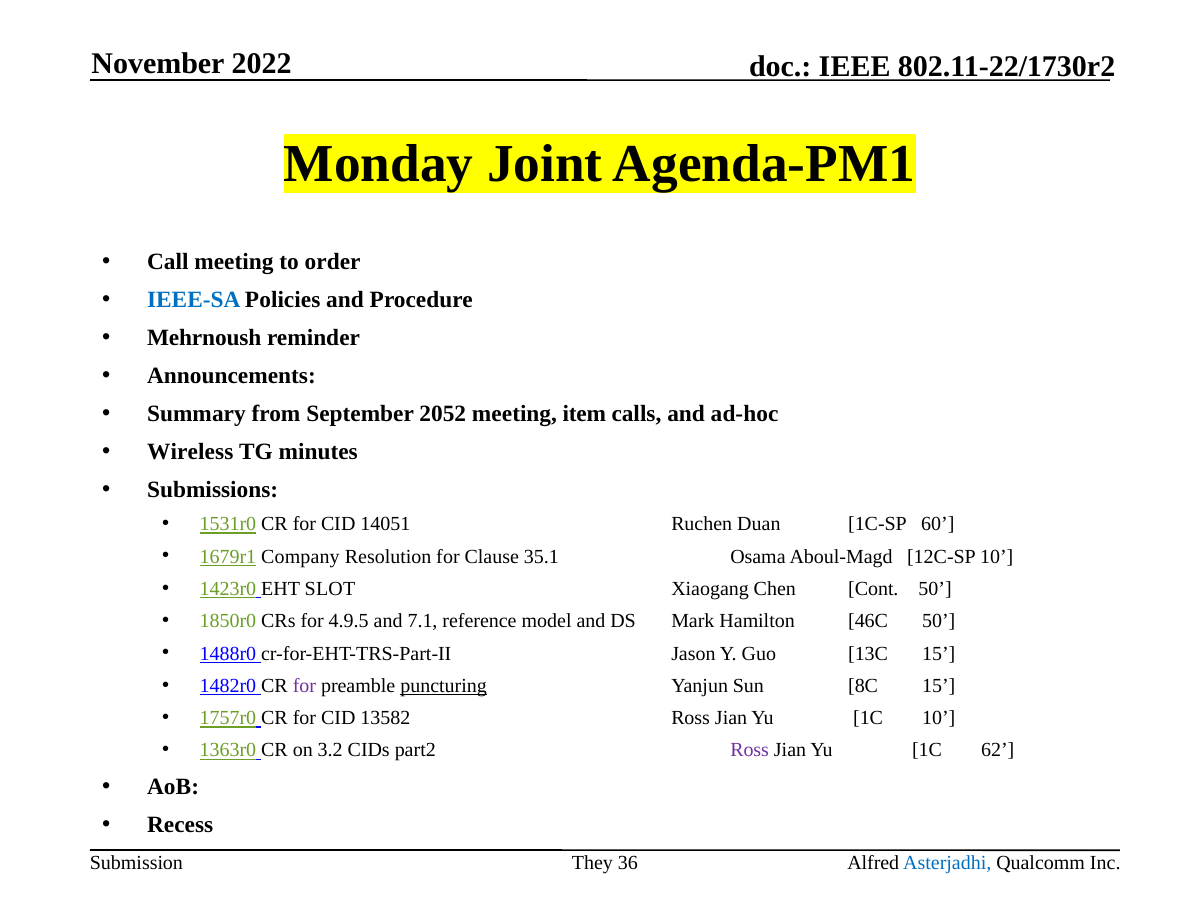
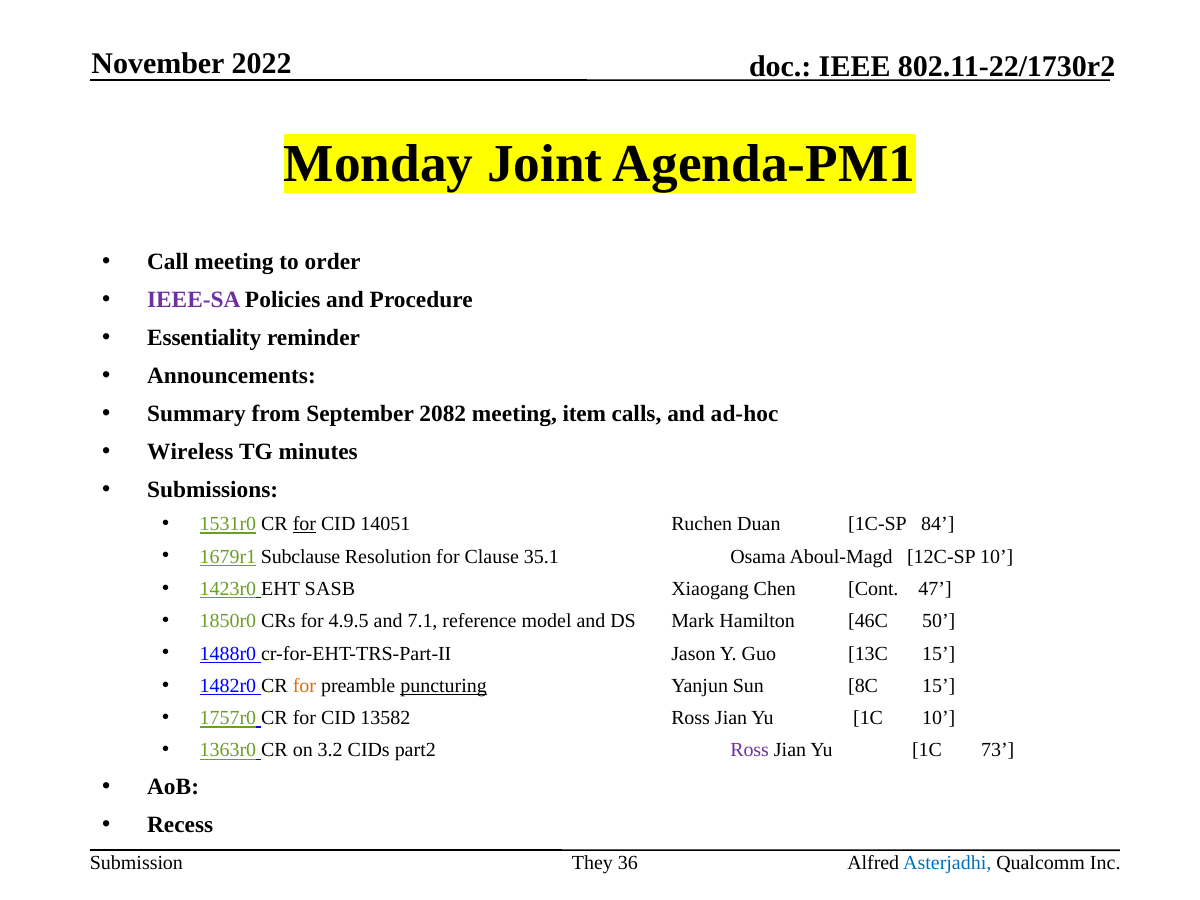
IEEE-SA colour: blue -> purple (194, 300)
Mehrnoush: Mehrnoush -> Essentiality (204, 338)
2052: 2052 -> 2082 (443, 414)
for underline: none -> present (304, 524)
60: 60 -> 84 (938, 524)
Company: Company -> Subclause (301, 556)
SLOT: SLOT -> SASB (330, 589)
Cont 50: 50 -> 47 (935, 589)
for colour: purple -> orange (304, 686)
62: 62 -> 73 (998, 750)
